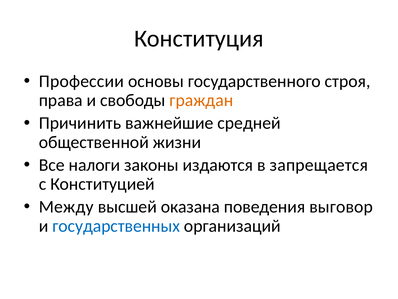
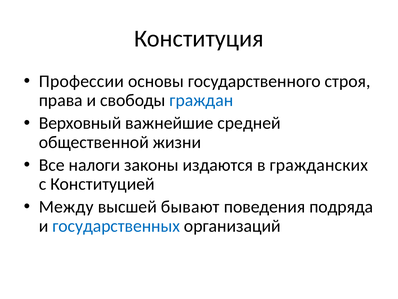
граждан colour: orange -> blue (201, 100)
Причинить: Причинить -> Верховный (80, 123)
запрещается: запрещается -> гражданских (319, 165)
оказана: оказана -> бывают (190, 206)
выговор: выговор -> подряда (341, 206)
